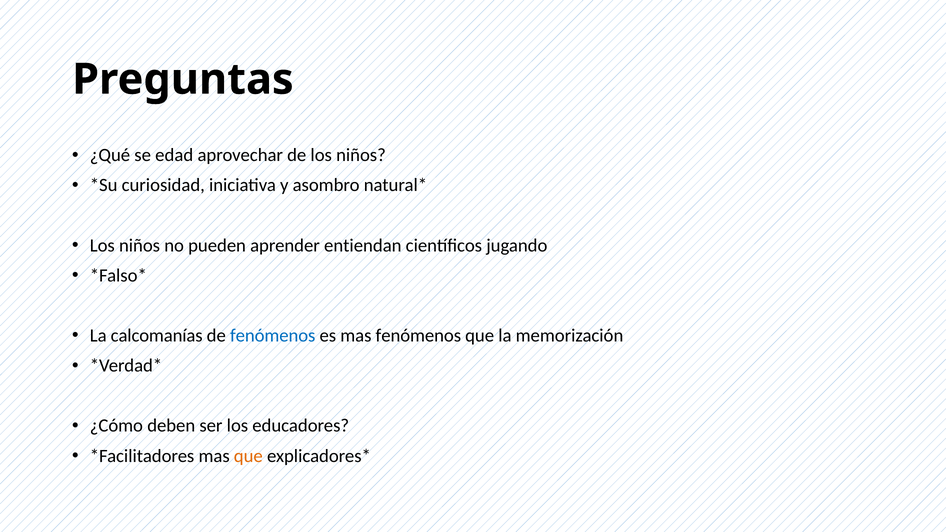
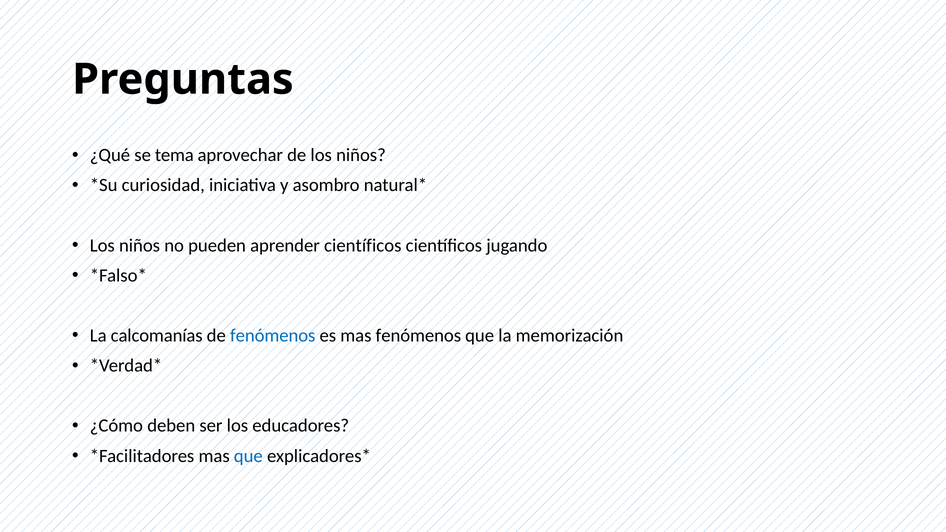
edad: edad -> tema (174, 155)
aprender entiendan: entiendan -> científicos (363, 245)
que colour: orange -> blue (248, 456)
